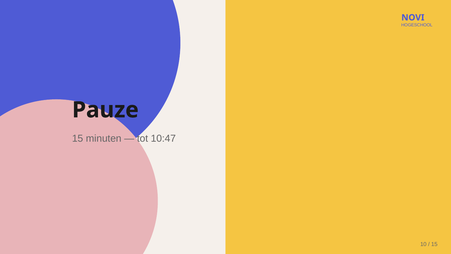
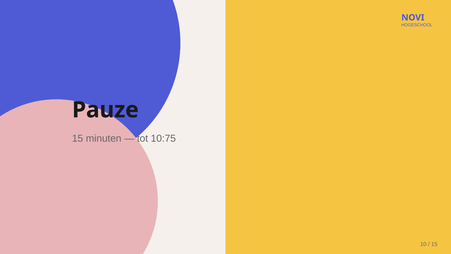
10:47: 10:47 -> 10:75 (163, 138)
